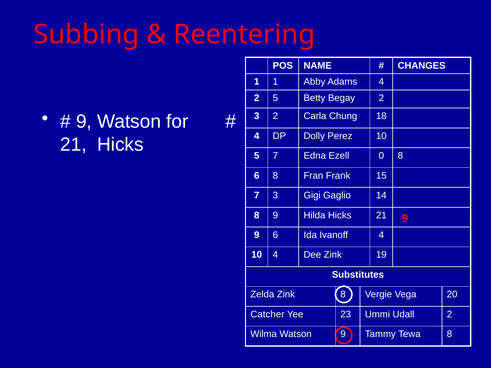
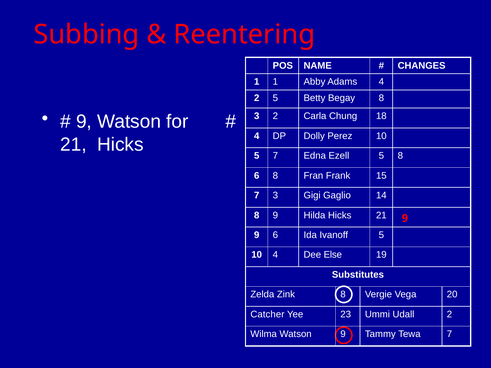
Begay 2: 2 -> 8 (381, 98)
Ezell 0: 0 -> 5 (381, 156)
Ivanoff 4: 4 -> 5 (381, 235)
Dee Zink: Zink -> Else (333, 255)
Tewa 8: 8 -> 7 (449, 334)
